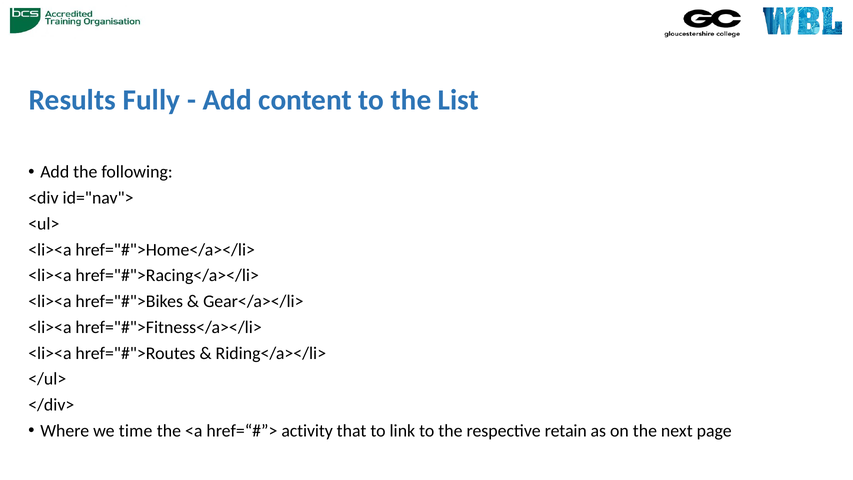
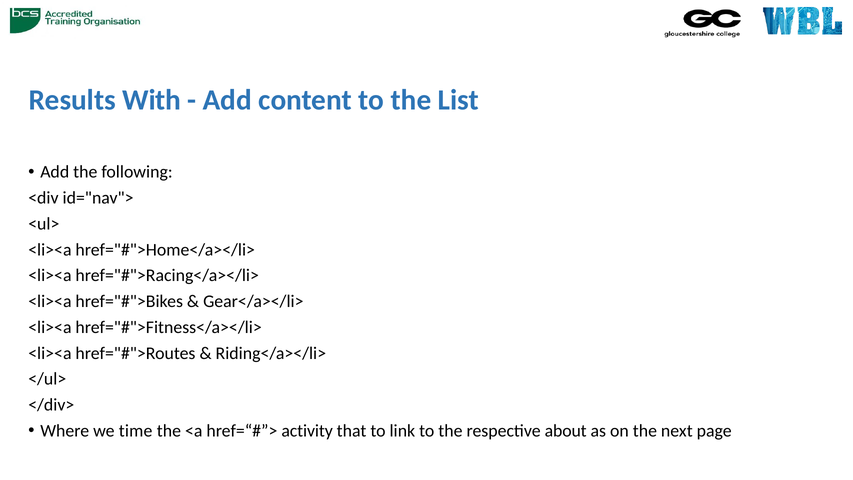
Fully: Fully -> With (152, 100)
retain: retain -> about (566, 431)
